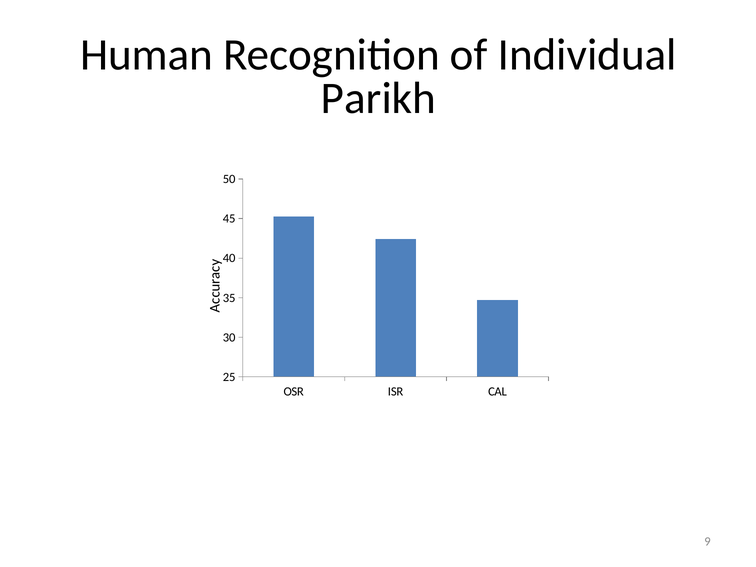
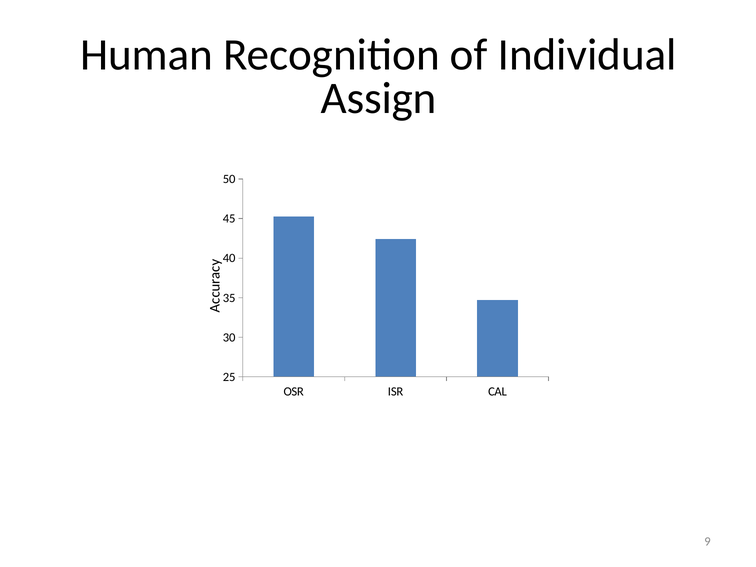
Parikh: Parikh -> Assign (379, 98)
